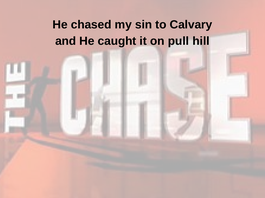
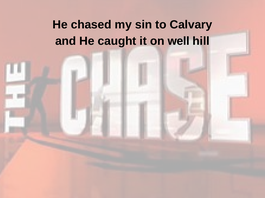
pull: pull -> well (179, 41)
